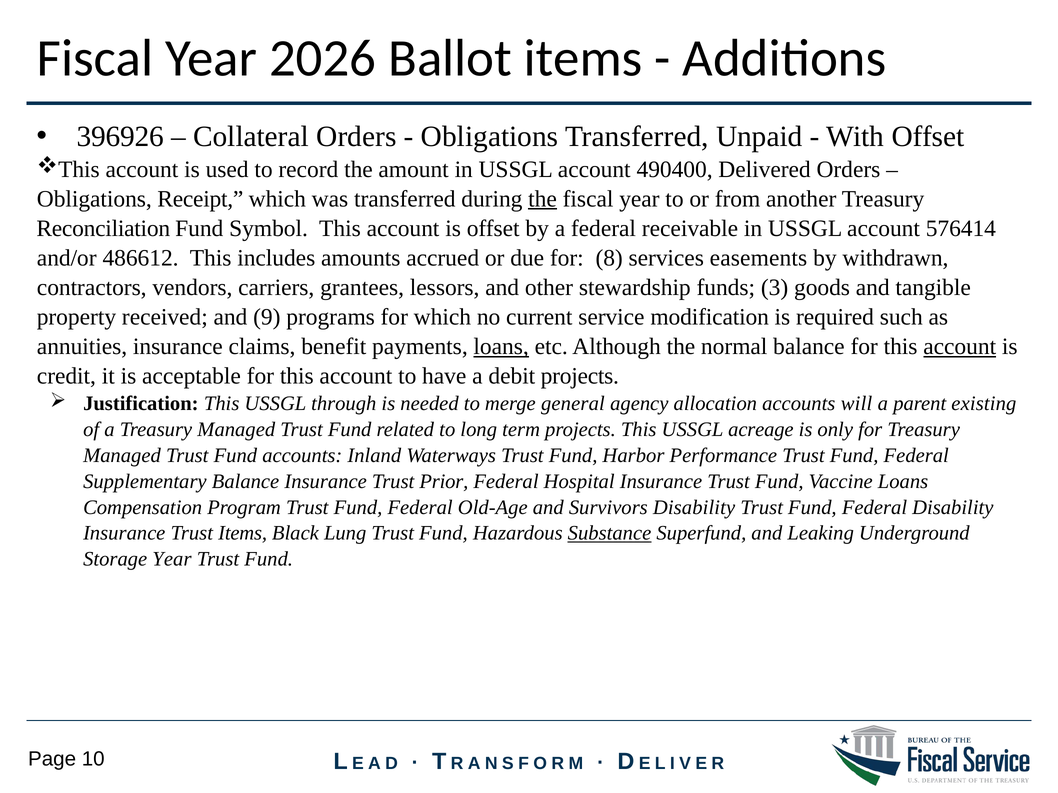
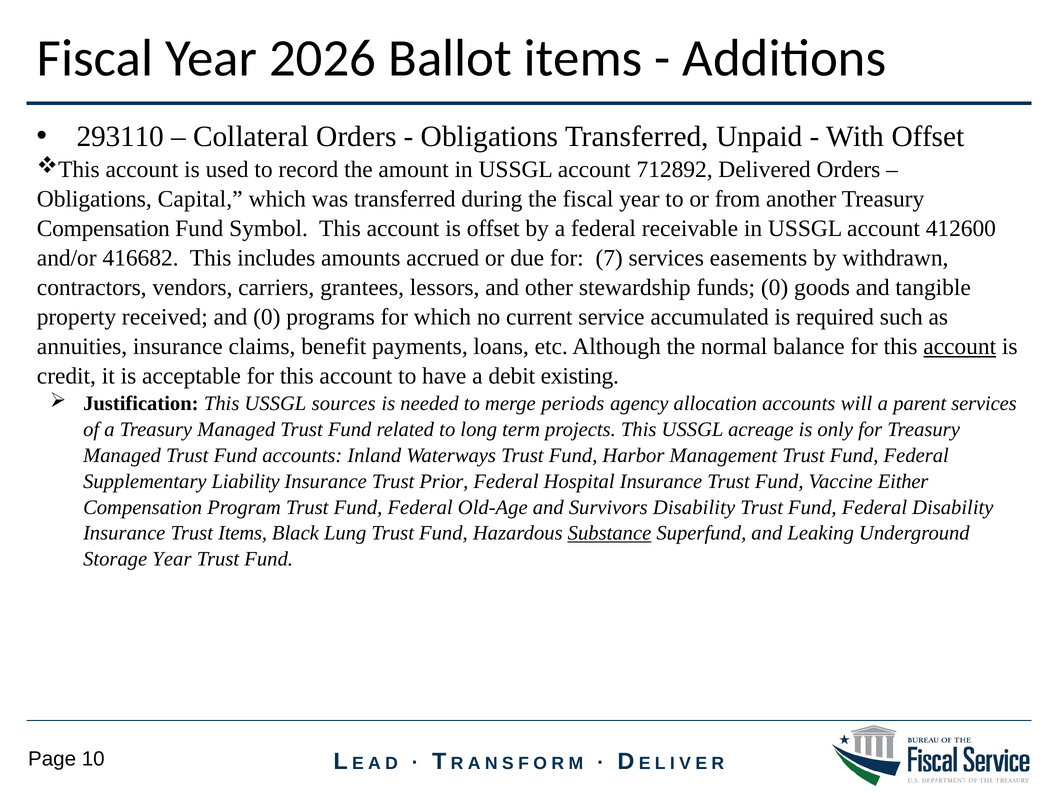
396926: 396926 -> 293110 (120, 137)
490400: 490400 -> 712892 (675, 169)
Receipt: Receipt -> Capital (200, 199)
the underline: present -> none (543, 199)
Reconciliation: Reconciliation -> Compensation (103, 229)
576414: 576414 -> 412600 (961, 229)
486612: 486612 -> 416682 (141, 258)
8: 8 -> 7 (609, 258)
funds 3: 3 -> 0 (775, 288)
and 9: 9 -> 0 (267, 317)
modification: modification -> accumulated (710, 317)
loans underline: present -> none (501, 347)
debit projects: projects -> existing (580, 376)
through: through -> sources (344, 404)
general: general -> periods (573, 404)
parent existing: existing -> services (984, 404)
Performance: Performance -> Management (723, 456)
Supplementary Balance: Balance -> Liability (246, 482)
Vaccine Loans: Loans -> Either (903, 482)
